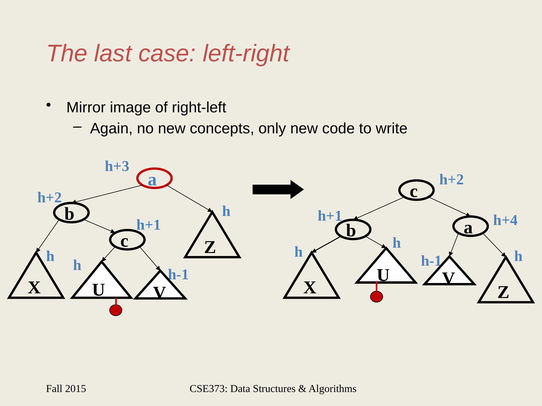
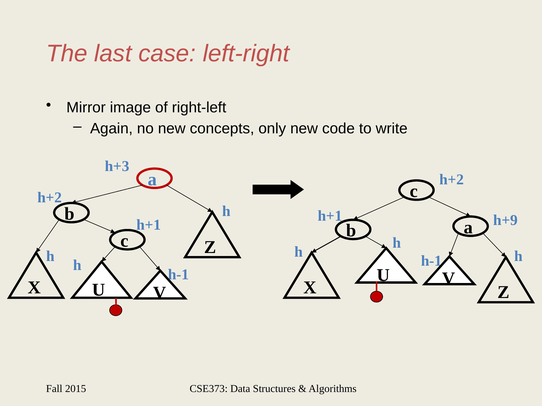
h+4: h+4 -> h+9 (505, 221)
